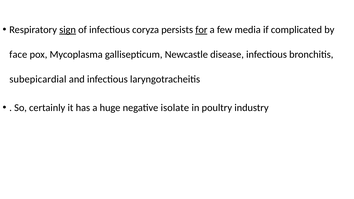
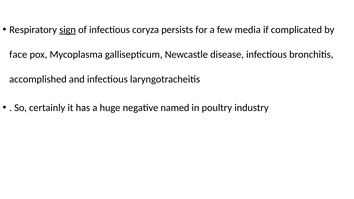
for underline: present -> none (201, 30)
subepicardial: subepicardial -> accomplished (38, 79)
isolate: isolate -> named (175, 108)
